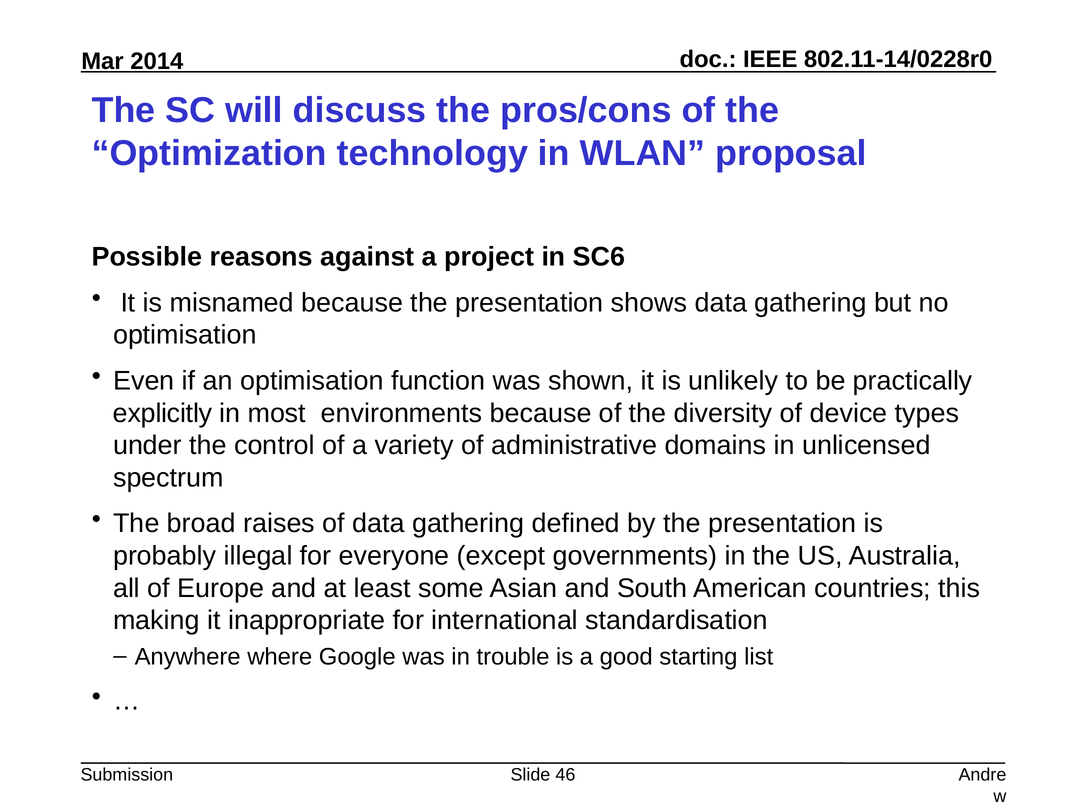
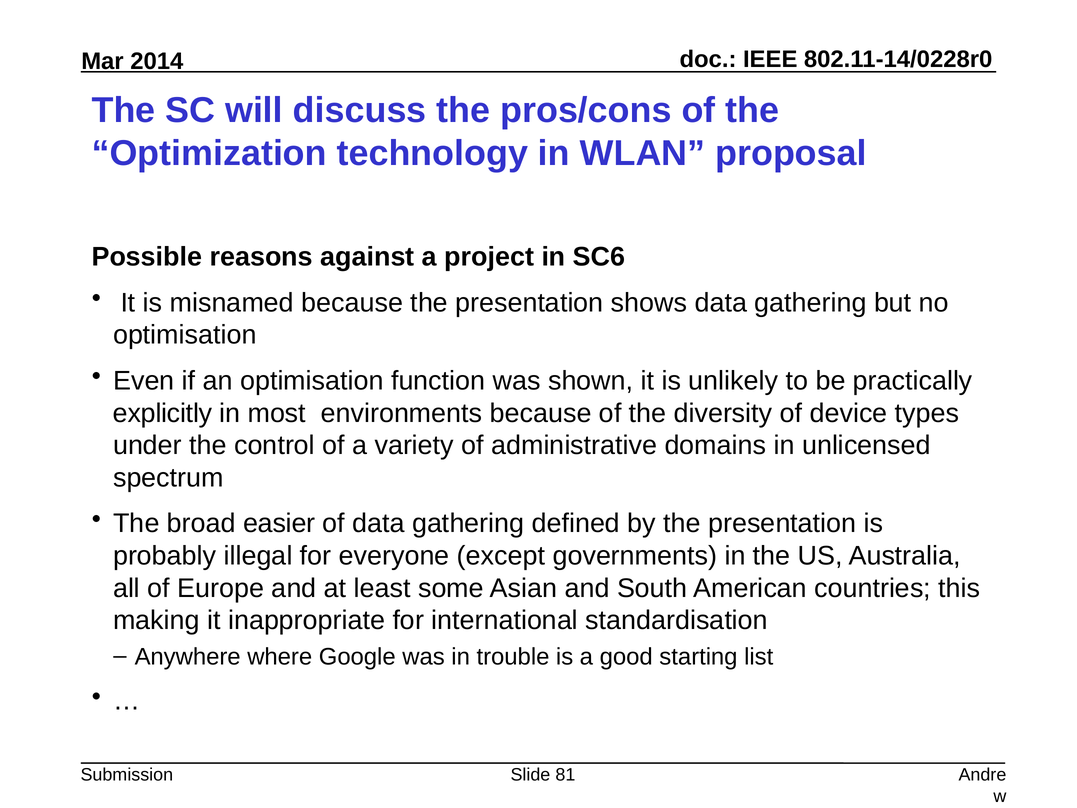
raises: raises -> easier (279, 523)
46: 46 -> 81 (565, 775)
